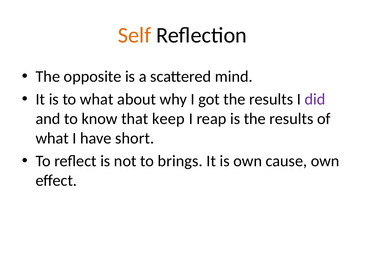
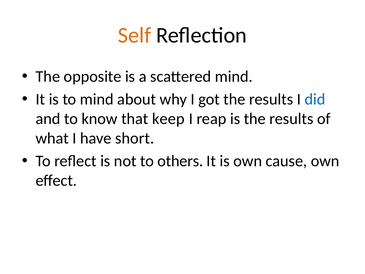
to what: what -> mind (97, 99)
did colour: purple -> blue (315, 99)
brings: brings -> others (180, 161)
